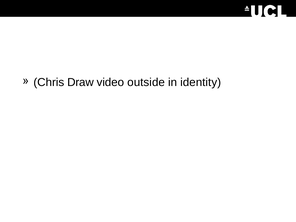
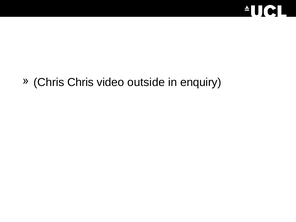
Chris Draw: Draw -> Chris (81, 82)
identity: identity -> enquiry (201, 82)
